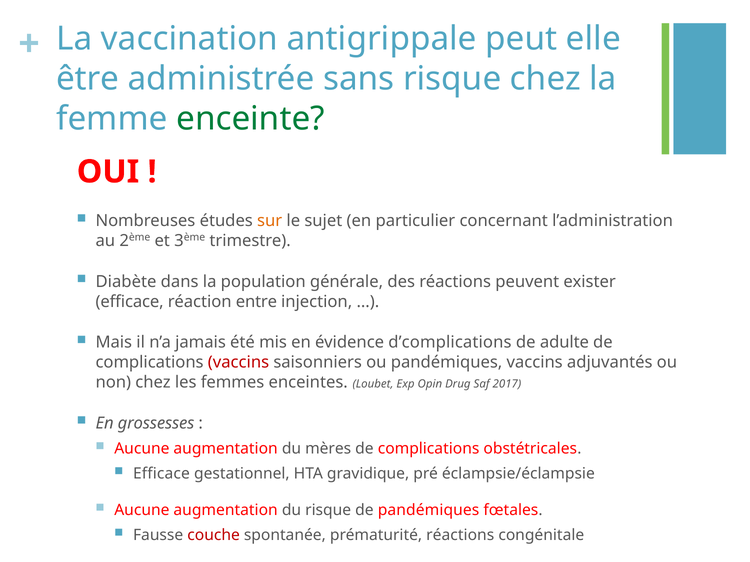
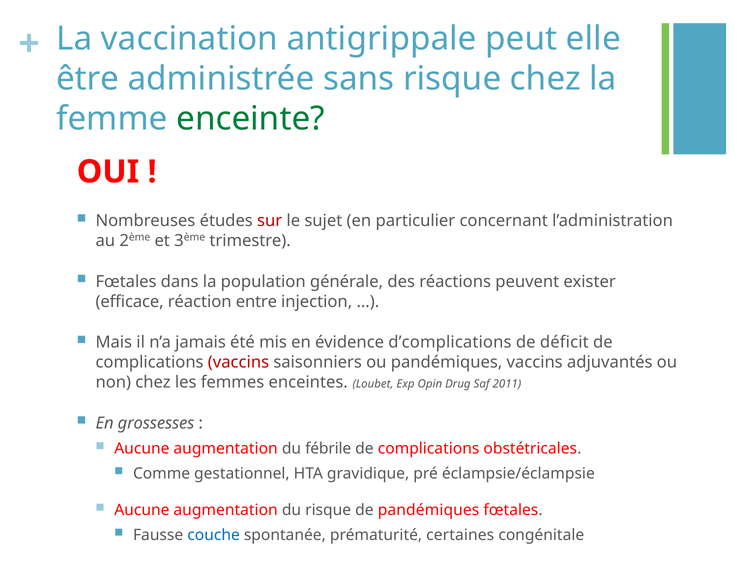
sur colour: orange -> red (270, 221)
Diabète: Diabète -> Fœtales (126, 282)
adulte: adulte -> déficit (564, 343)
2017: 2017 -> 2011 (507, 384)
mères: mères -> fébrile (328, 449)
Efficace: Efficace -> Comme (162, 474)
couche colour: red -> blue (214, 535)
prématurité réactions: réactions -> certaines (460, 535)
